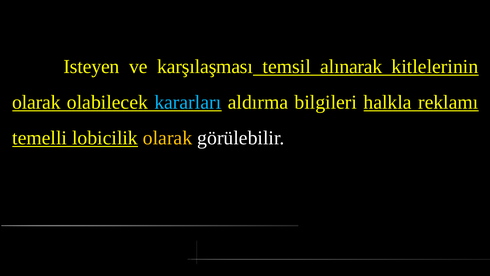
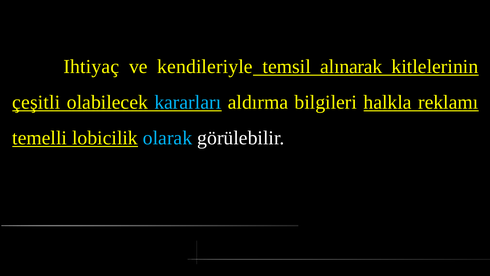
Isteyen: Isteyen -> Ihtiyaç (91, 67)
karşılaşması: karşılaşması -> kendileriyle (205, 67)
olarak: olarak -> çeşitli (36, 102)
olarak colour: yellow -> light blue (168, 138)
